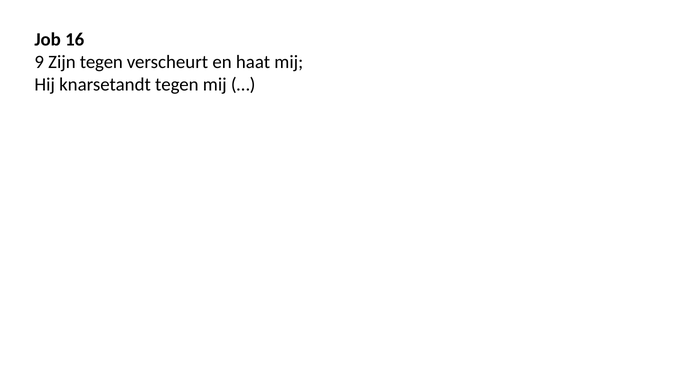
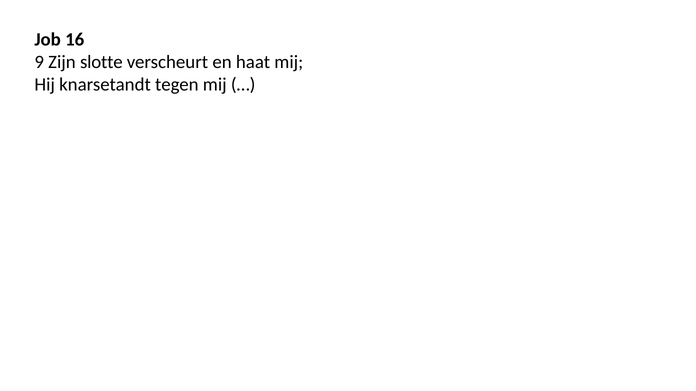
Zijn tegen: tegen -> slotte (101, 62)
